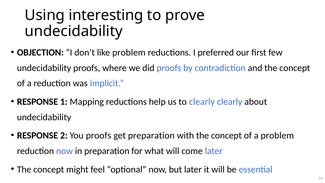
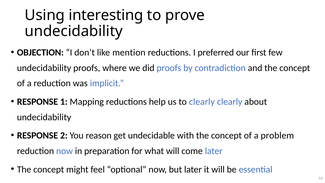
like problem: problem -> mention (129, 53)
You proofs: proofs -> reason (99, 135)
get preparation: preparation -> undecidable (151, 135)
